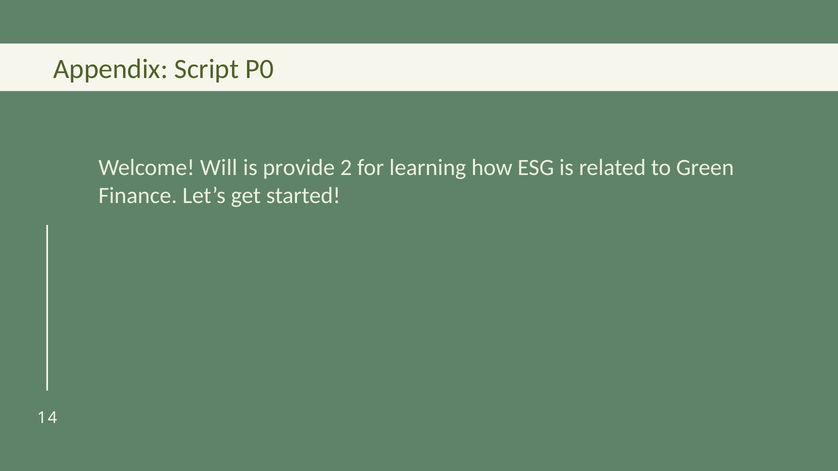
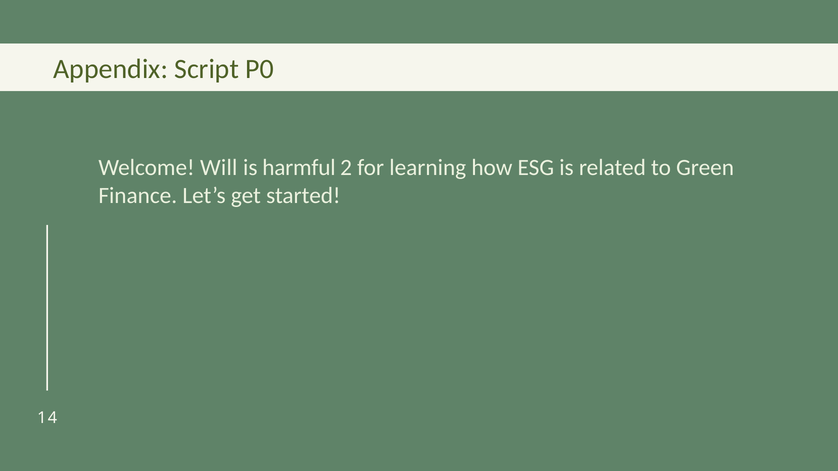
provide: provide -> harmful (299, 168)
